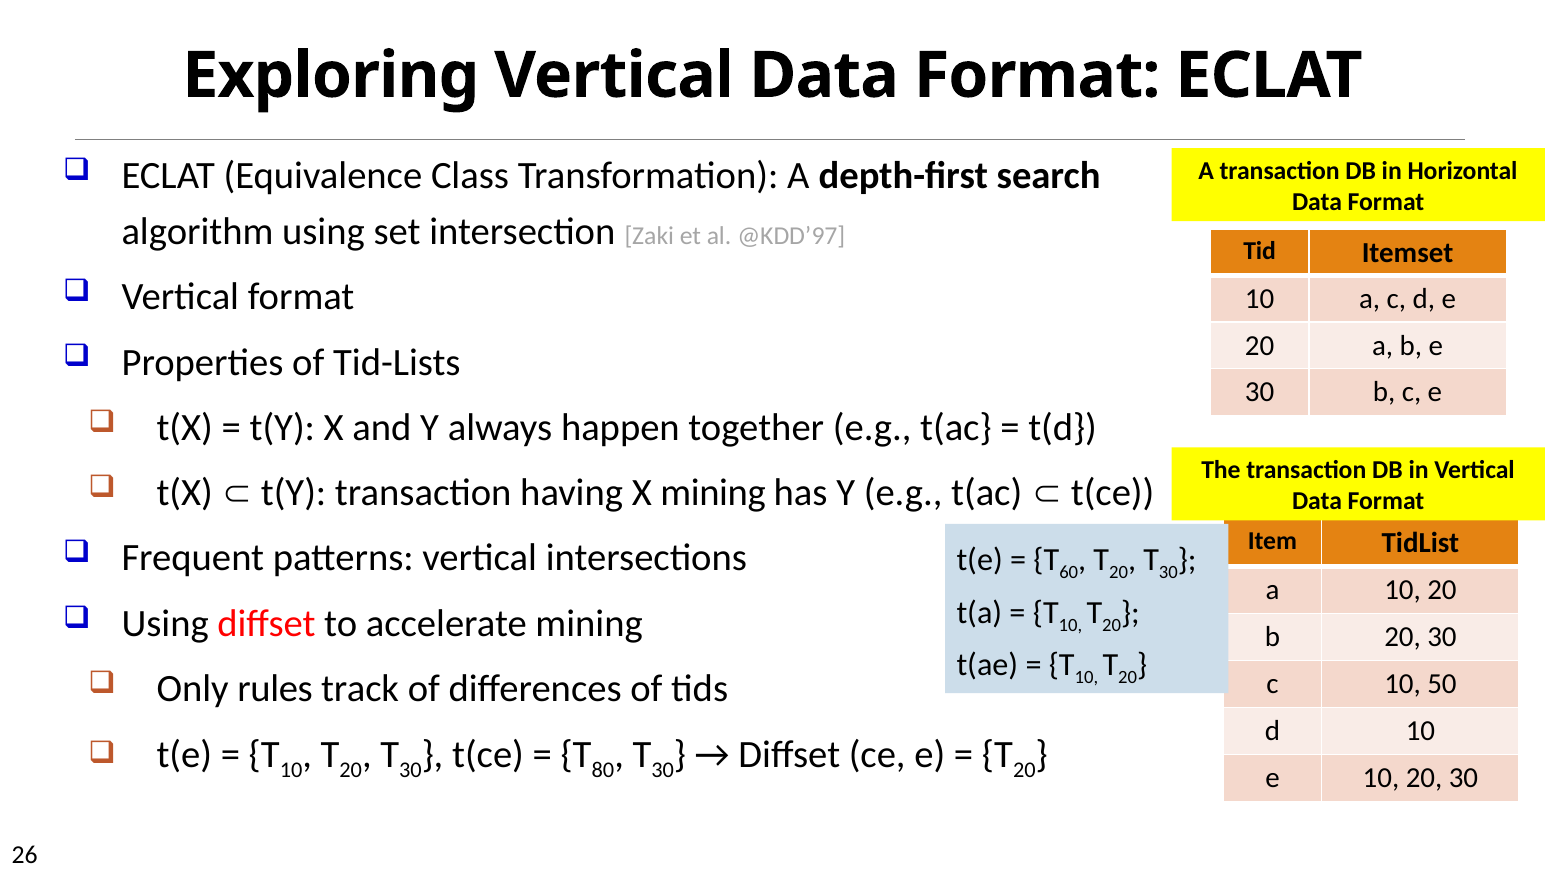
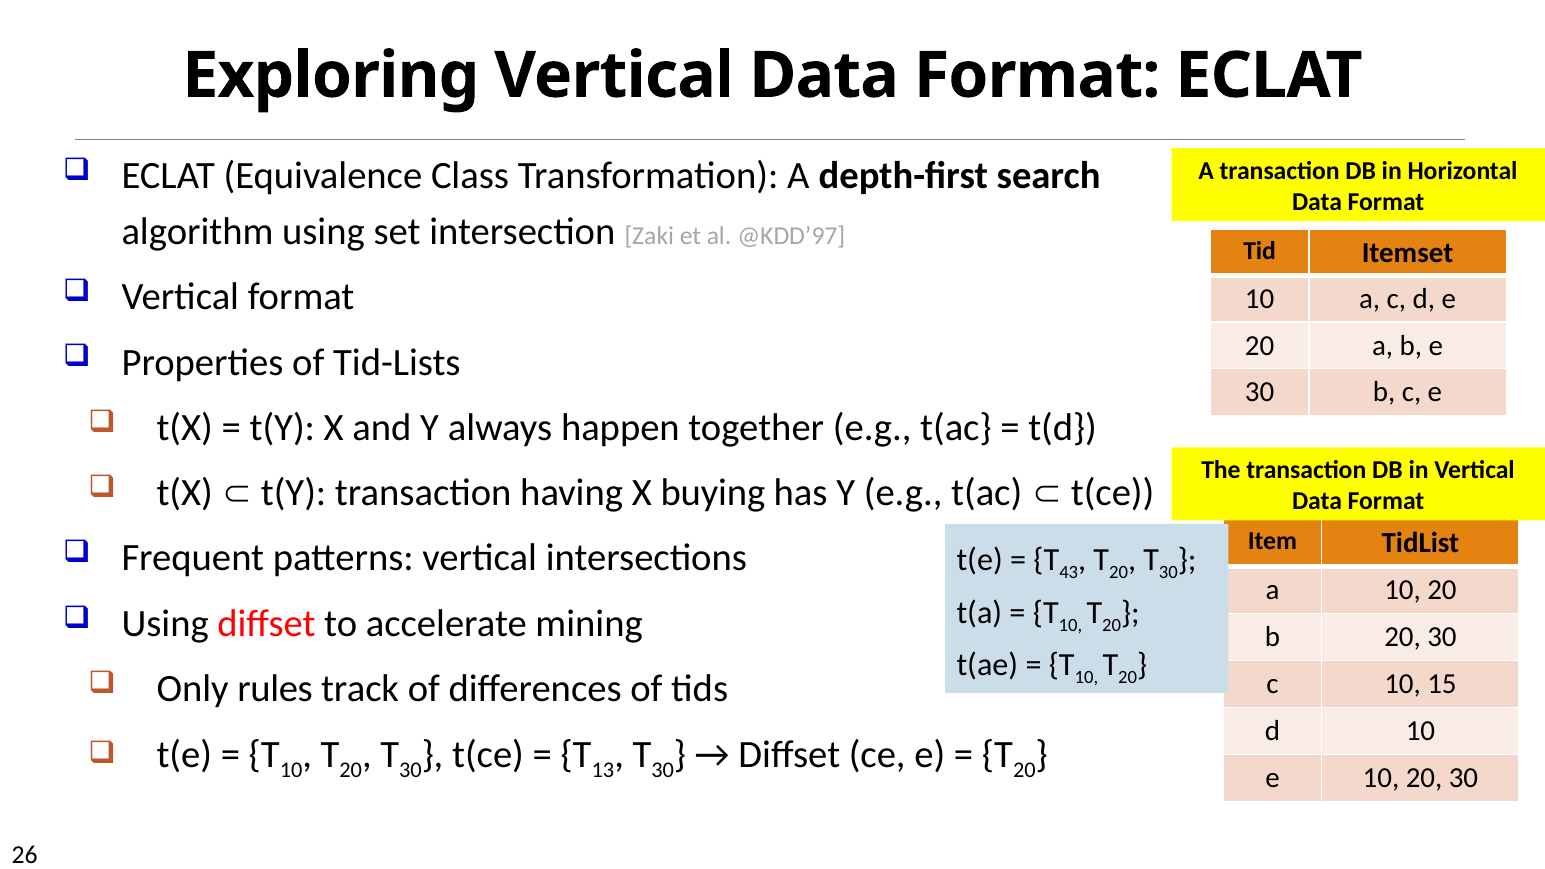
X mining: mining -> buying (713, 493)
60: 60 -> 43 (1069, 572)
50: 50 -> 15 (1442, 684)
80: 80 -> 13 (603, 770)
